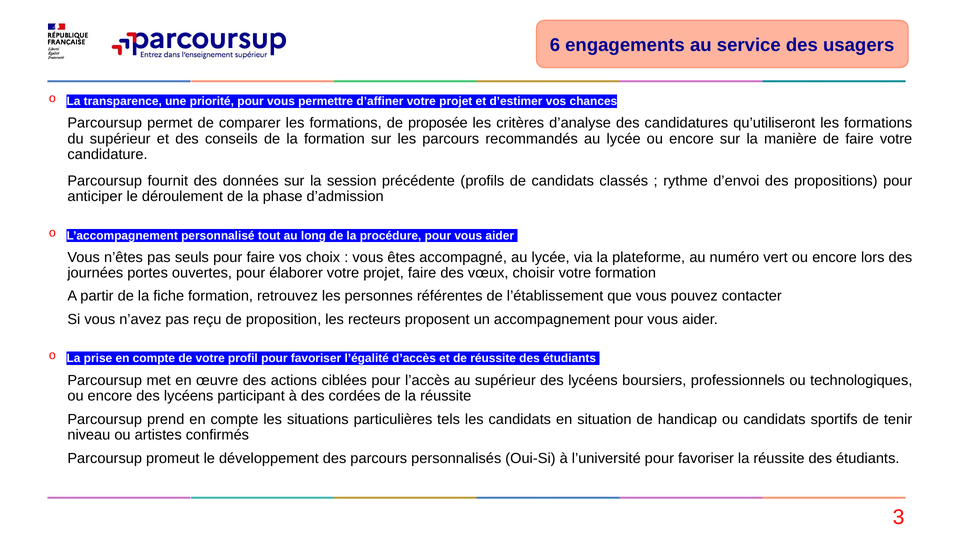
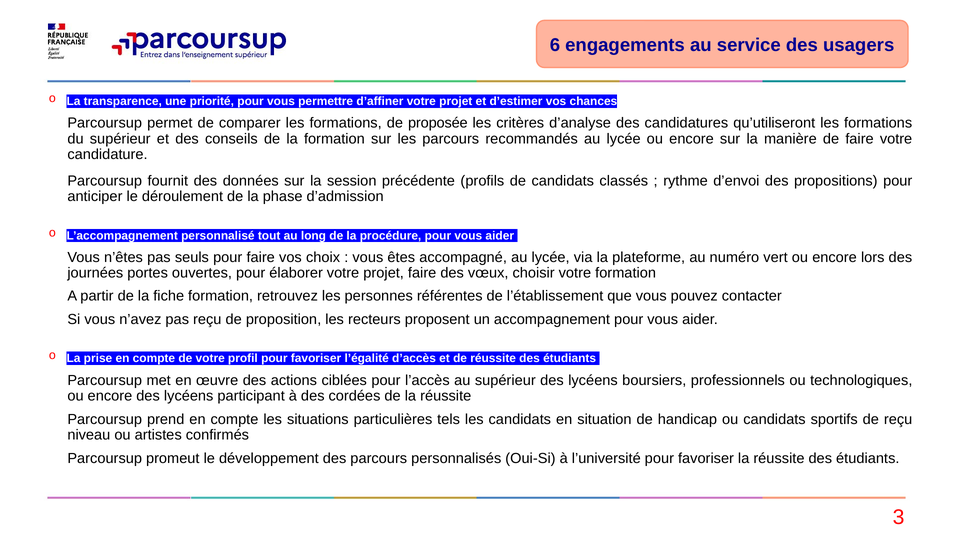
de tenir: tenir -> reçu (898, 419)
